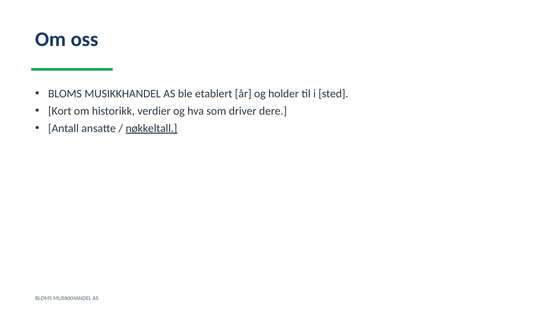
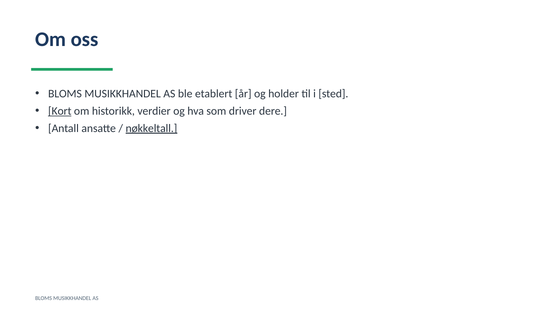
Kort underline: none -> present (60, 111)
